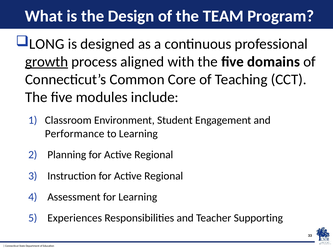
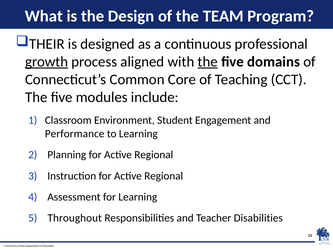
LONG: LONG -> THEIR (47, 44)
the underline: none -> present (208, 62)
Experiences: Experiences -> Throughout (75, 218)
Supporting: Supporting -> Disabilities (258, 218)
